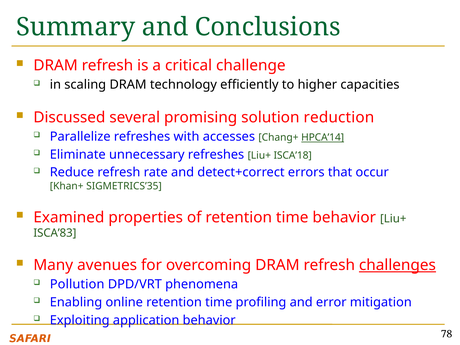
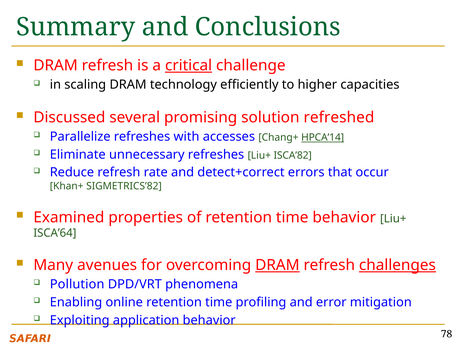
critical underline: none -> present (189, 66)
reduction: reduction -> refreshed (339, 117)
ISCA’18: ISCA’18 -> ISCA’82 (293, 155)
SIGMETRICS’35: SIGMETRICS’35 -> SIGMETRICS’82 (124, 186)
ISCA’83: ISCA’83 -> ISCA’64 (55, 233)
DRAM underline: none -> present (277, 265)
